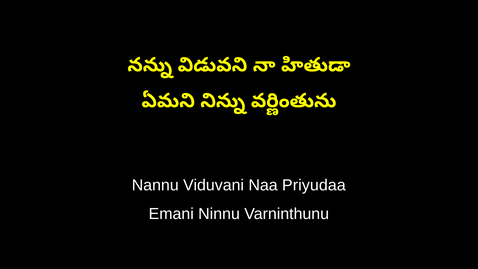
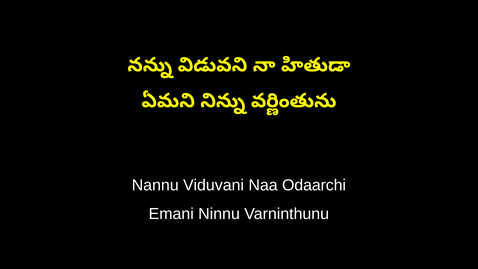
Priyudaa: Priyudaa -> Odaarchi (314, 185)
